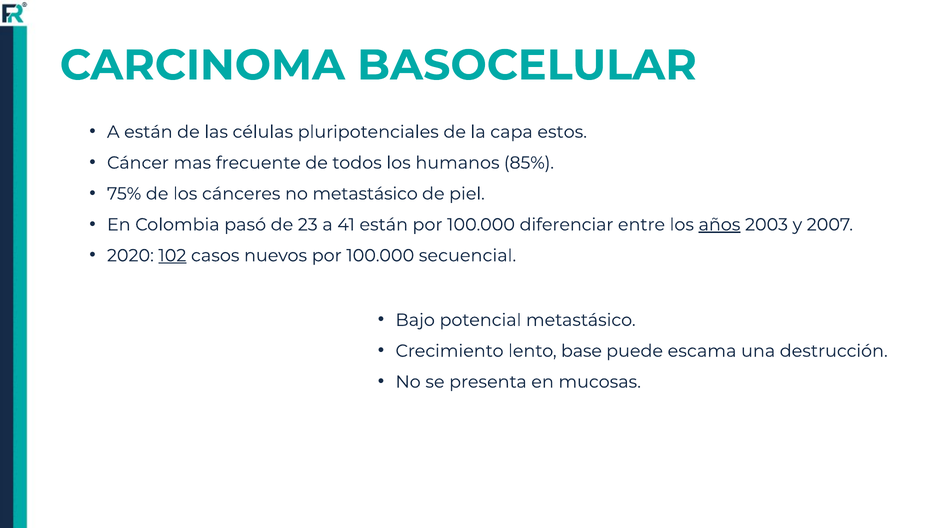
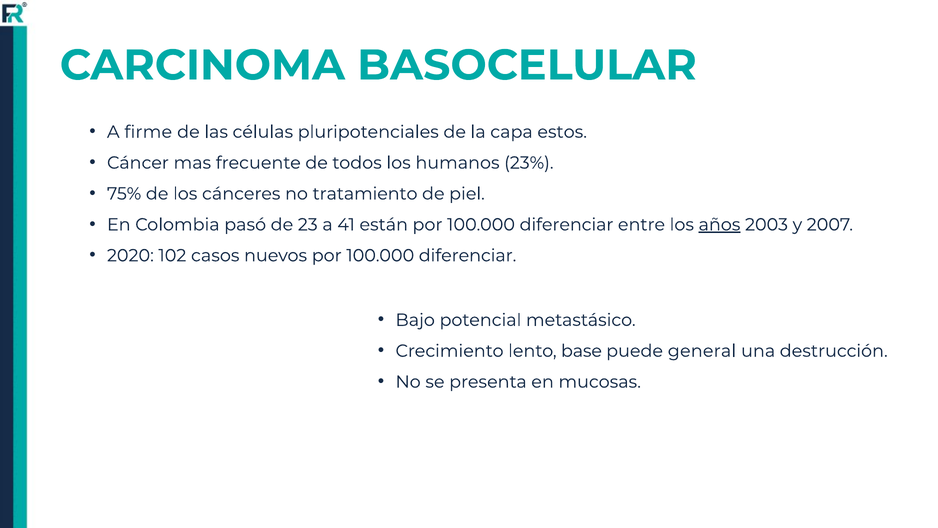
A están: están -> firme (148, 132)
85%: 85% -> 23% (529, 163)
no metastásico: metastásico -> tratamiento (365, 194)
102 underline: present -> none (172, 255)
nuevos por 100.000 secuencial: secuencial -> diferenciar (468, 255)
escama: escama -> general (702, 351)
